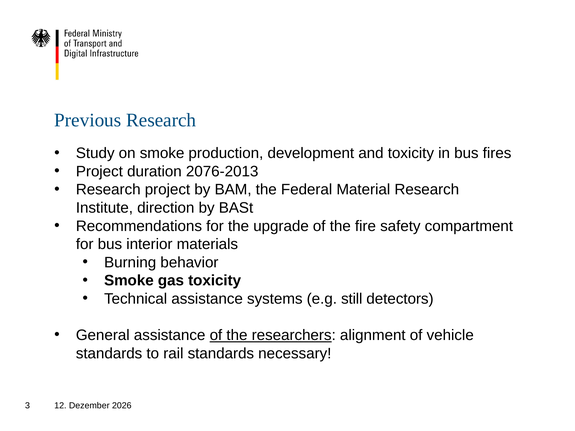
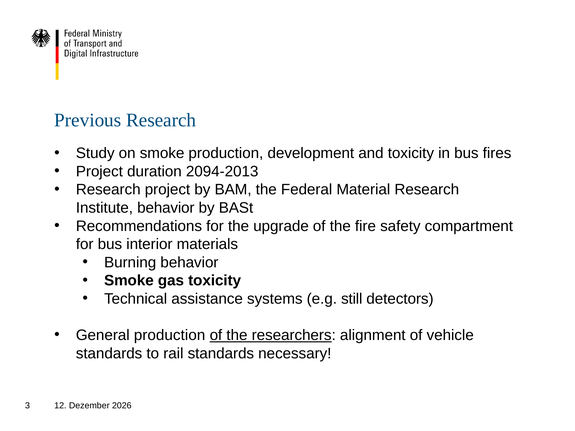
2076-2013: 2076-2013 -> 2094-2013 (222, 172)
Institute direction: direction -> behavior (166, 208)
General assistance: assistance -> production (170, 335)
